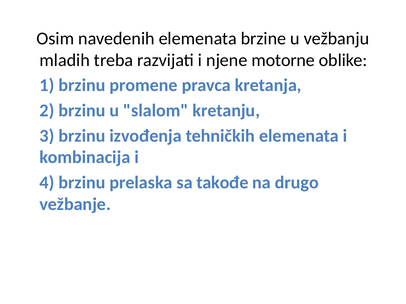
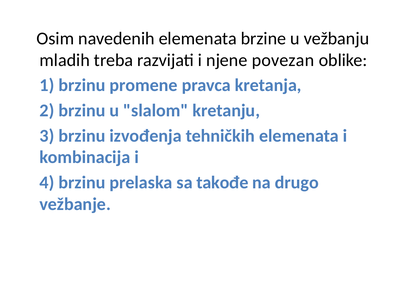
motorne: motorne -> povezan (283, 60)
